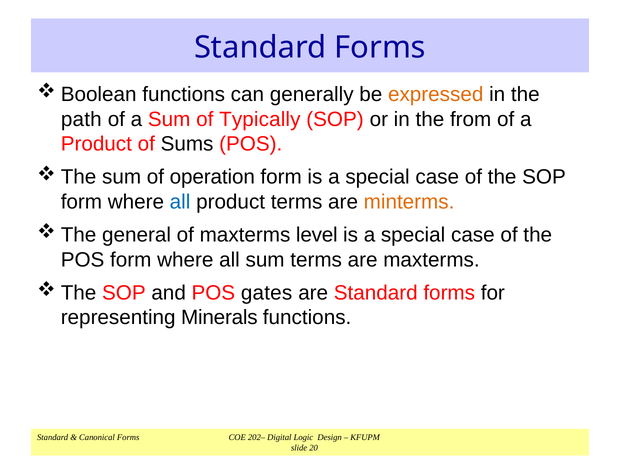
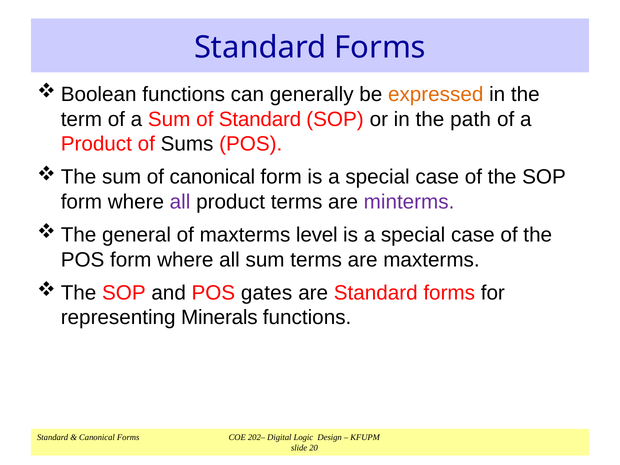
path: path -> term (81, 119)
of Typically: Typically -> Standard (260, 119)
from: from -> path (471, 119)
of operation: operation -> canonical (212, 177)
all colour: blue -> purple (180, 202)
minterms colour: orange -> purple (409, 202)
